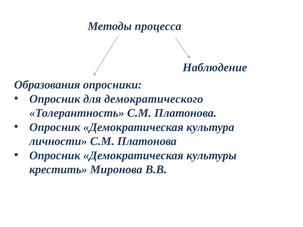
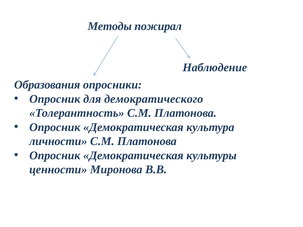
процесса: процесса -> пожирал (158, 26)
крестить: крестить -> ценности (58, 170)
